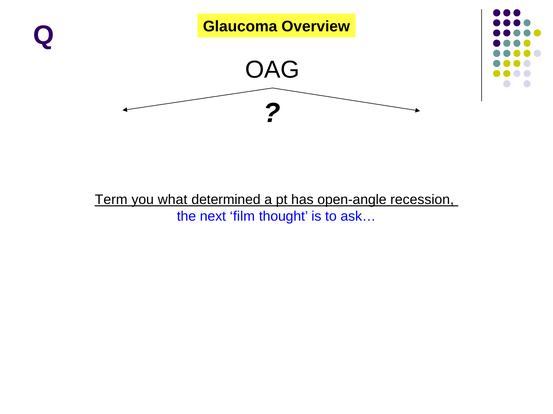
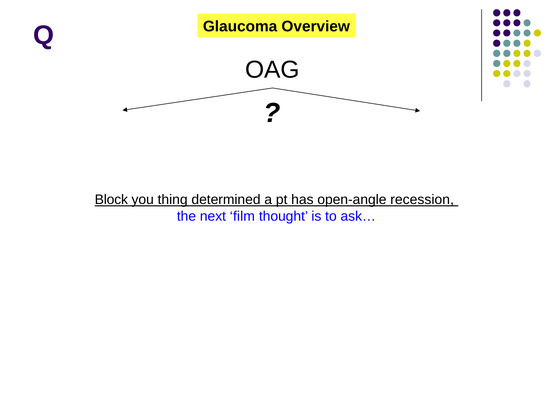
Term: Term -> Block (111, 200)
what: what -> thing (173, 200)
